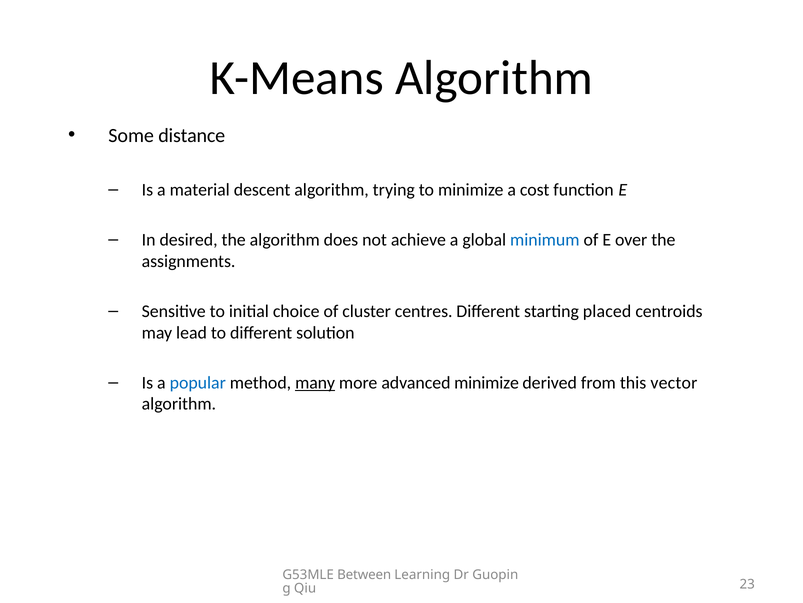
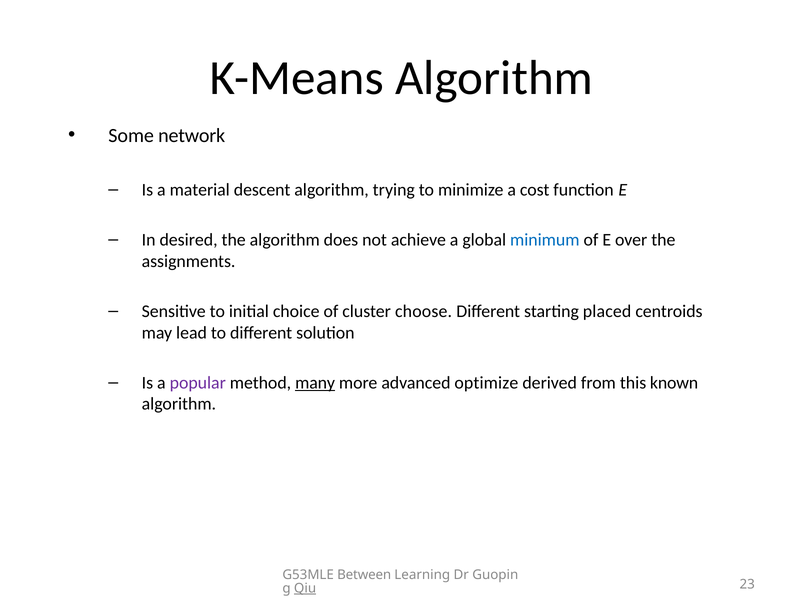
distance: distance -> network (192, 135)
centres: centres -> choose (424, 311)
popular colour: blue -> purple (198, 382)
advanced minimize: minimize -> optimize (486, 382)
vector: vector -> known (674, 382)
Qiu underline: none -> present (305, 587)
